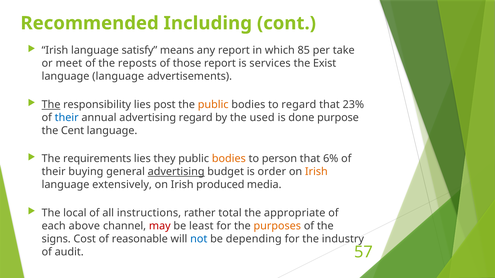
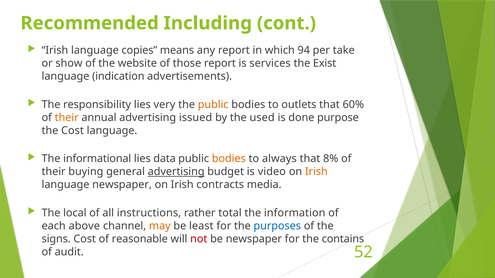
satisfy: satisfy -> copies (139, 50)
85: 85 -> 94 (304, 50)
meet: meet -> show (69, 63)
reposts: reposts -> website (137, 63)
language language: language -> indication (118, 76)
The underline: present -> none (51, 105)
post: post -> very (164, 105)
to regard: regard -> outlets (299, 105)
23%: 23% -> 60% (353, 105)
their colour: blue -> orange (67, 118)
advertising regard: regard -> issued (196, 118)
the Cent: Cent -> Cost (73, 131)
requirements: requirements -> informational (97, 159)
they: they -> data (165, 159)
person: person -> always (279, 159)
6%: 6% -> 8% (331, 159)
order: order -> video (272, 172)
language extensively: extensively -> newspaper (122, 185)
produced: produced -> contracts (220, 185)
appropriate: appropriate -> information (295, 213)
may colour: red -> orange (160, 226)
purposes colour: orange -> blue (277, 226)
not colour: blue -> red (199, 239)
be depending: depending -> newspaper (254, 239)
industry: industry -> contains (343, 239)
57: 57 -> 52 (364, 253)
